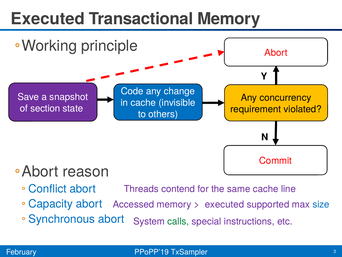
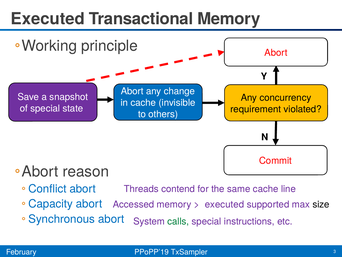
Code: Code -> Abort (132, 91)
of section: section -> special (45, 108)
size colour: blue -> black (321, 204)
